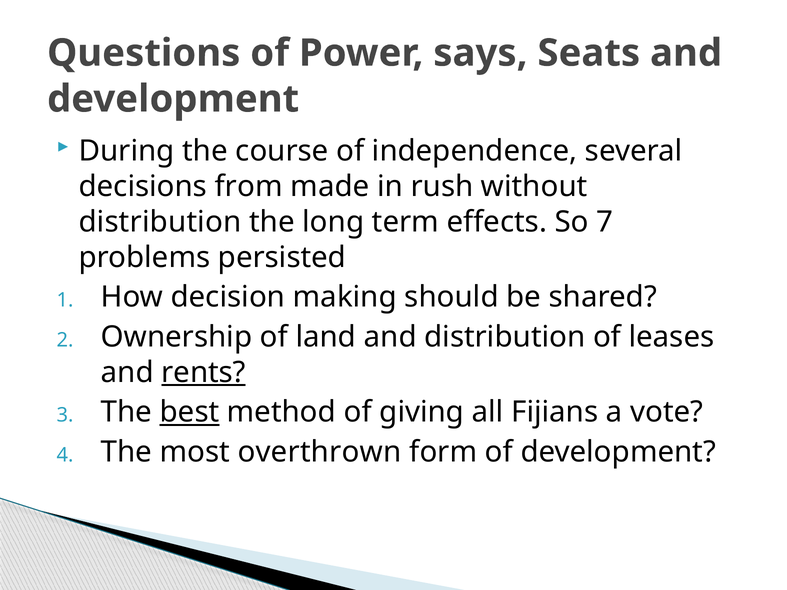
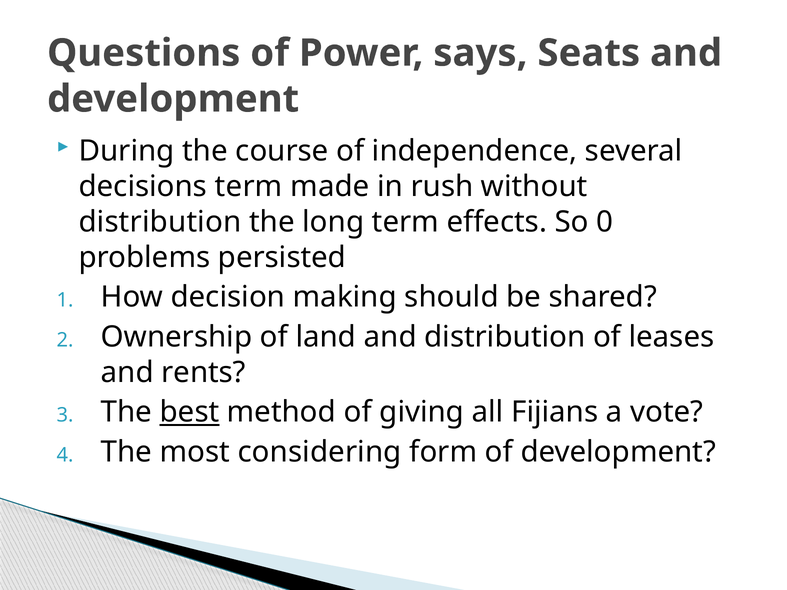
decisions from: from -> term (249, 187)
7: 7 -> 0 (605, 222)
rents underline: present -> none (203, 373)
overthrown: overthrown -> considering (320, 452)
